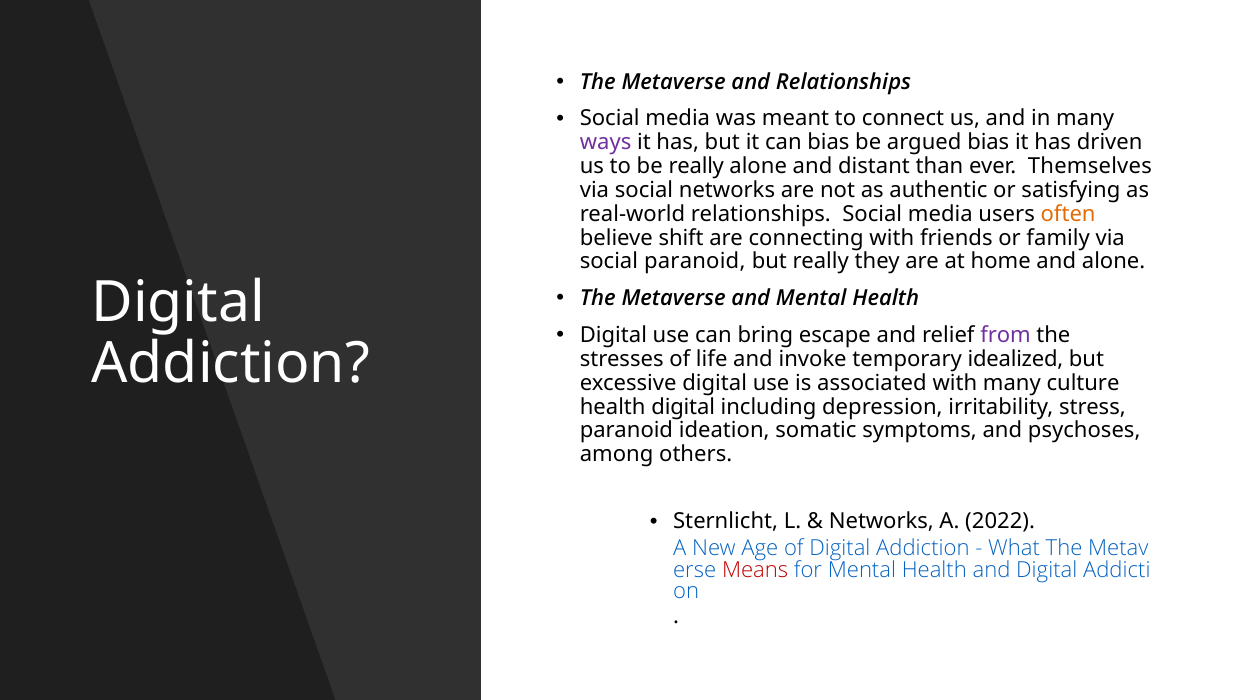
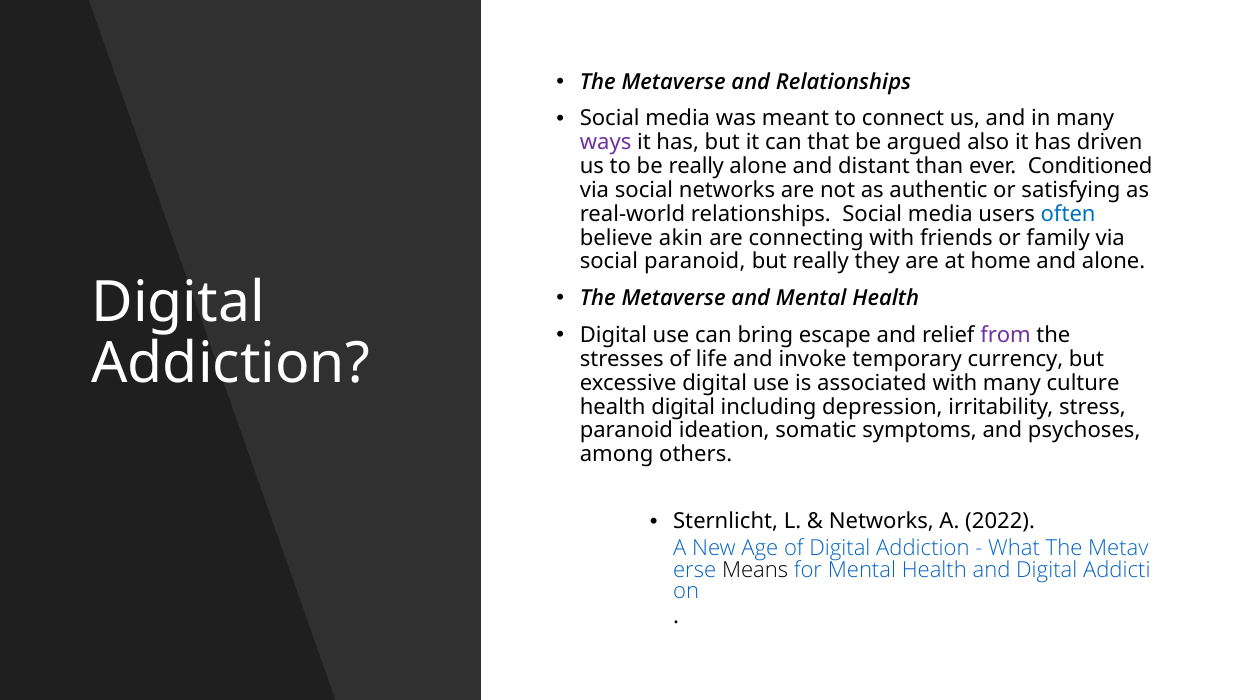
can bias: bias -> that (828, 142)
argued bias: bias -> also (988, 142)
Themselves: Themselves -> Conditioned (1090, 166)
often colour: orange -> blue (1068, 214)
shift: shift -> akin (681, 238)
idealized: idealized -> currency (1015, 359)
Means colour: red -> black (755, 570)
